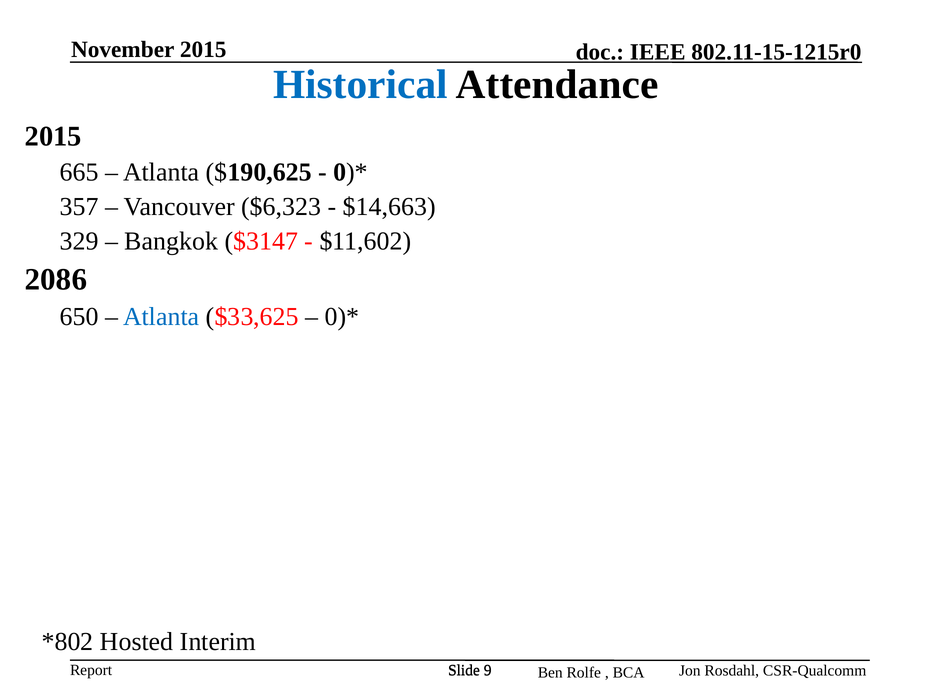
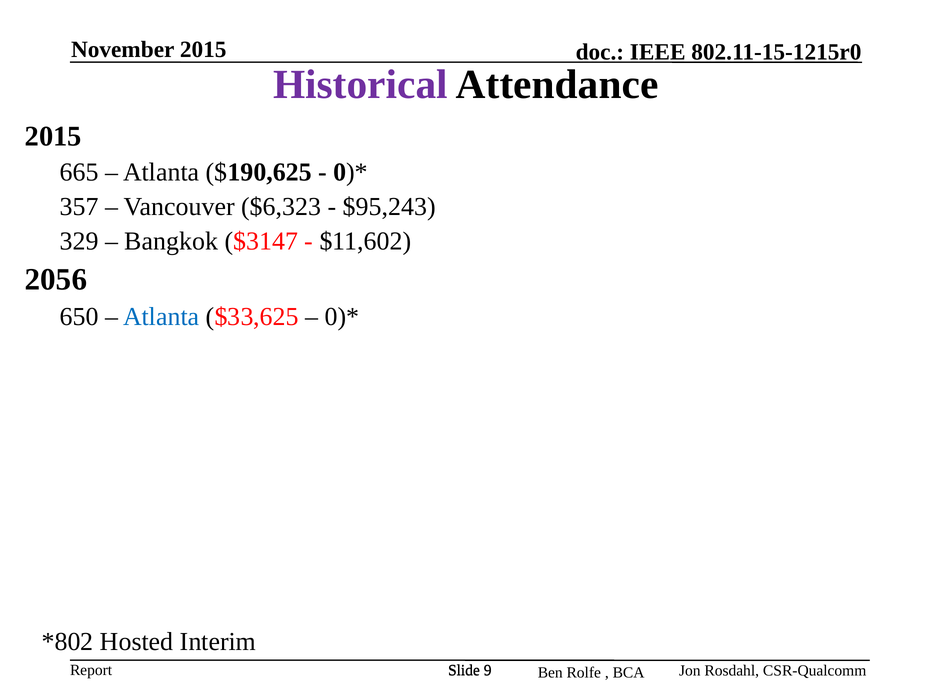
Historical colour: blue -> purple (360, 84)
$14,663: $14,663 -> $95,243 (389, 207)
2086: 2086 -> 2056 (56, 280)
